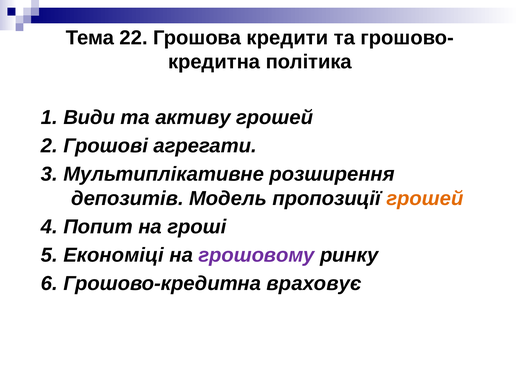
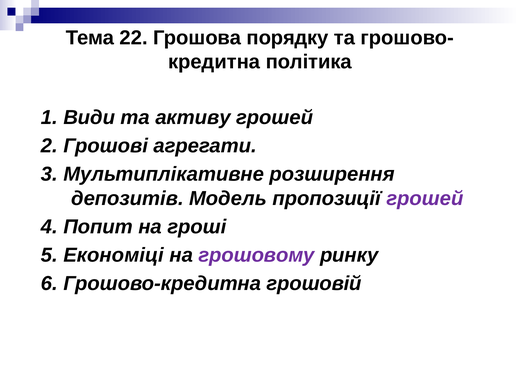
кредити: кредити -> порядку (288, 38)
грошей colour: orange -> purple (425, 198)
враховує: враховує -> грошовій (314, 283)
